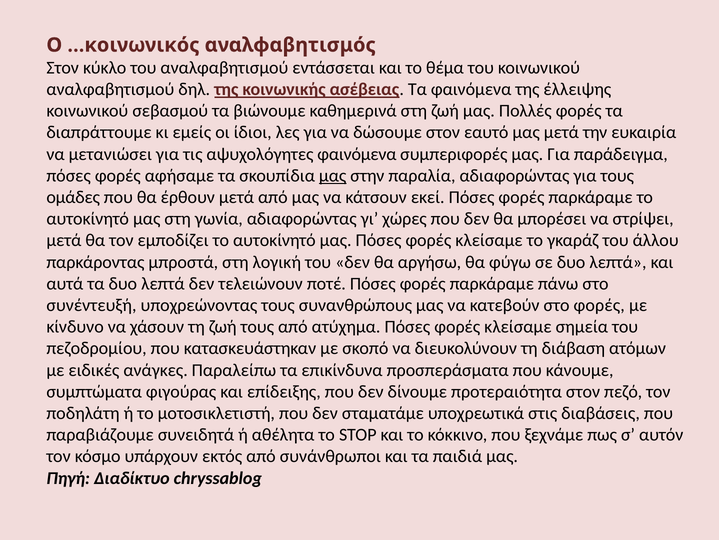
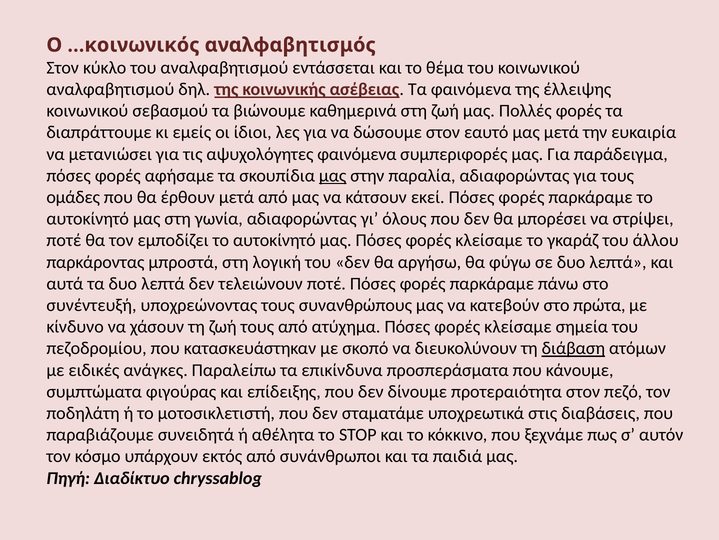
χώρες: χώρες -> όλους (404, 219)
μετά: μετά -> ποτέ (64, 240)
στο φορές: φορές -> πρώτα (599, 305)
διάβαση underline: none -> present (573, 348)
